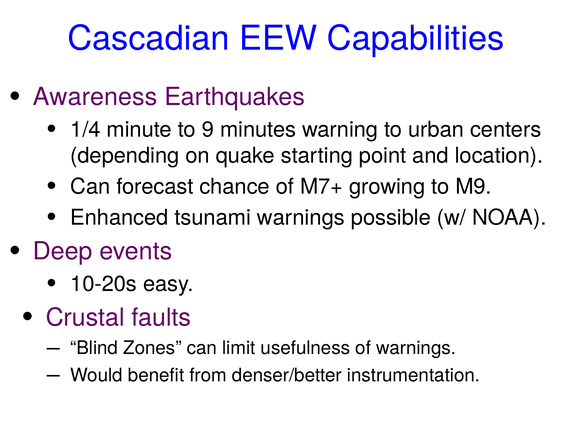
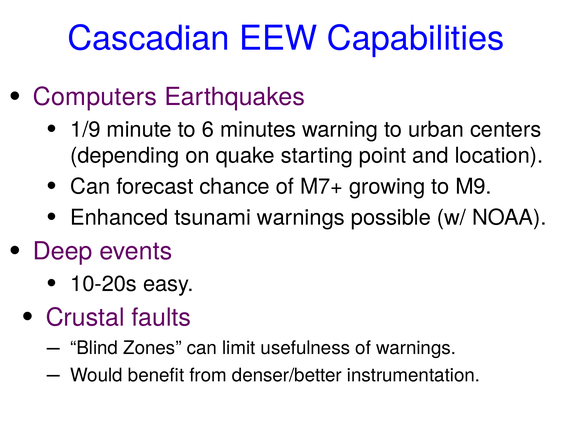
Awareness: Awareness -> Computers (95, 97)
1/4: 1/4 -> 1/9 (85, 130)
9: 9 -> 6 (208, 130)
